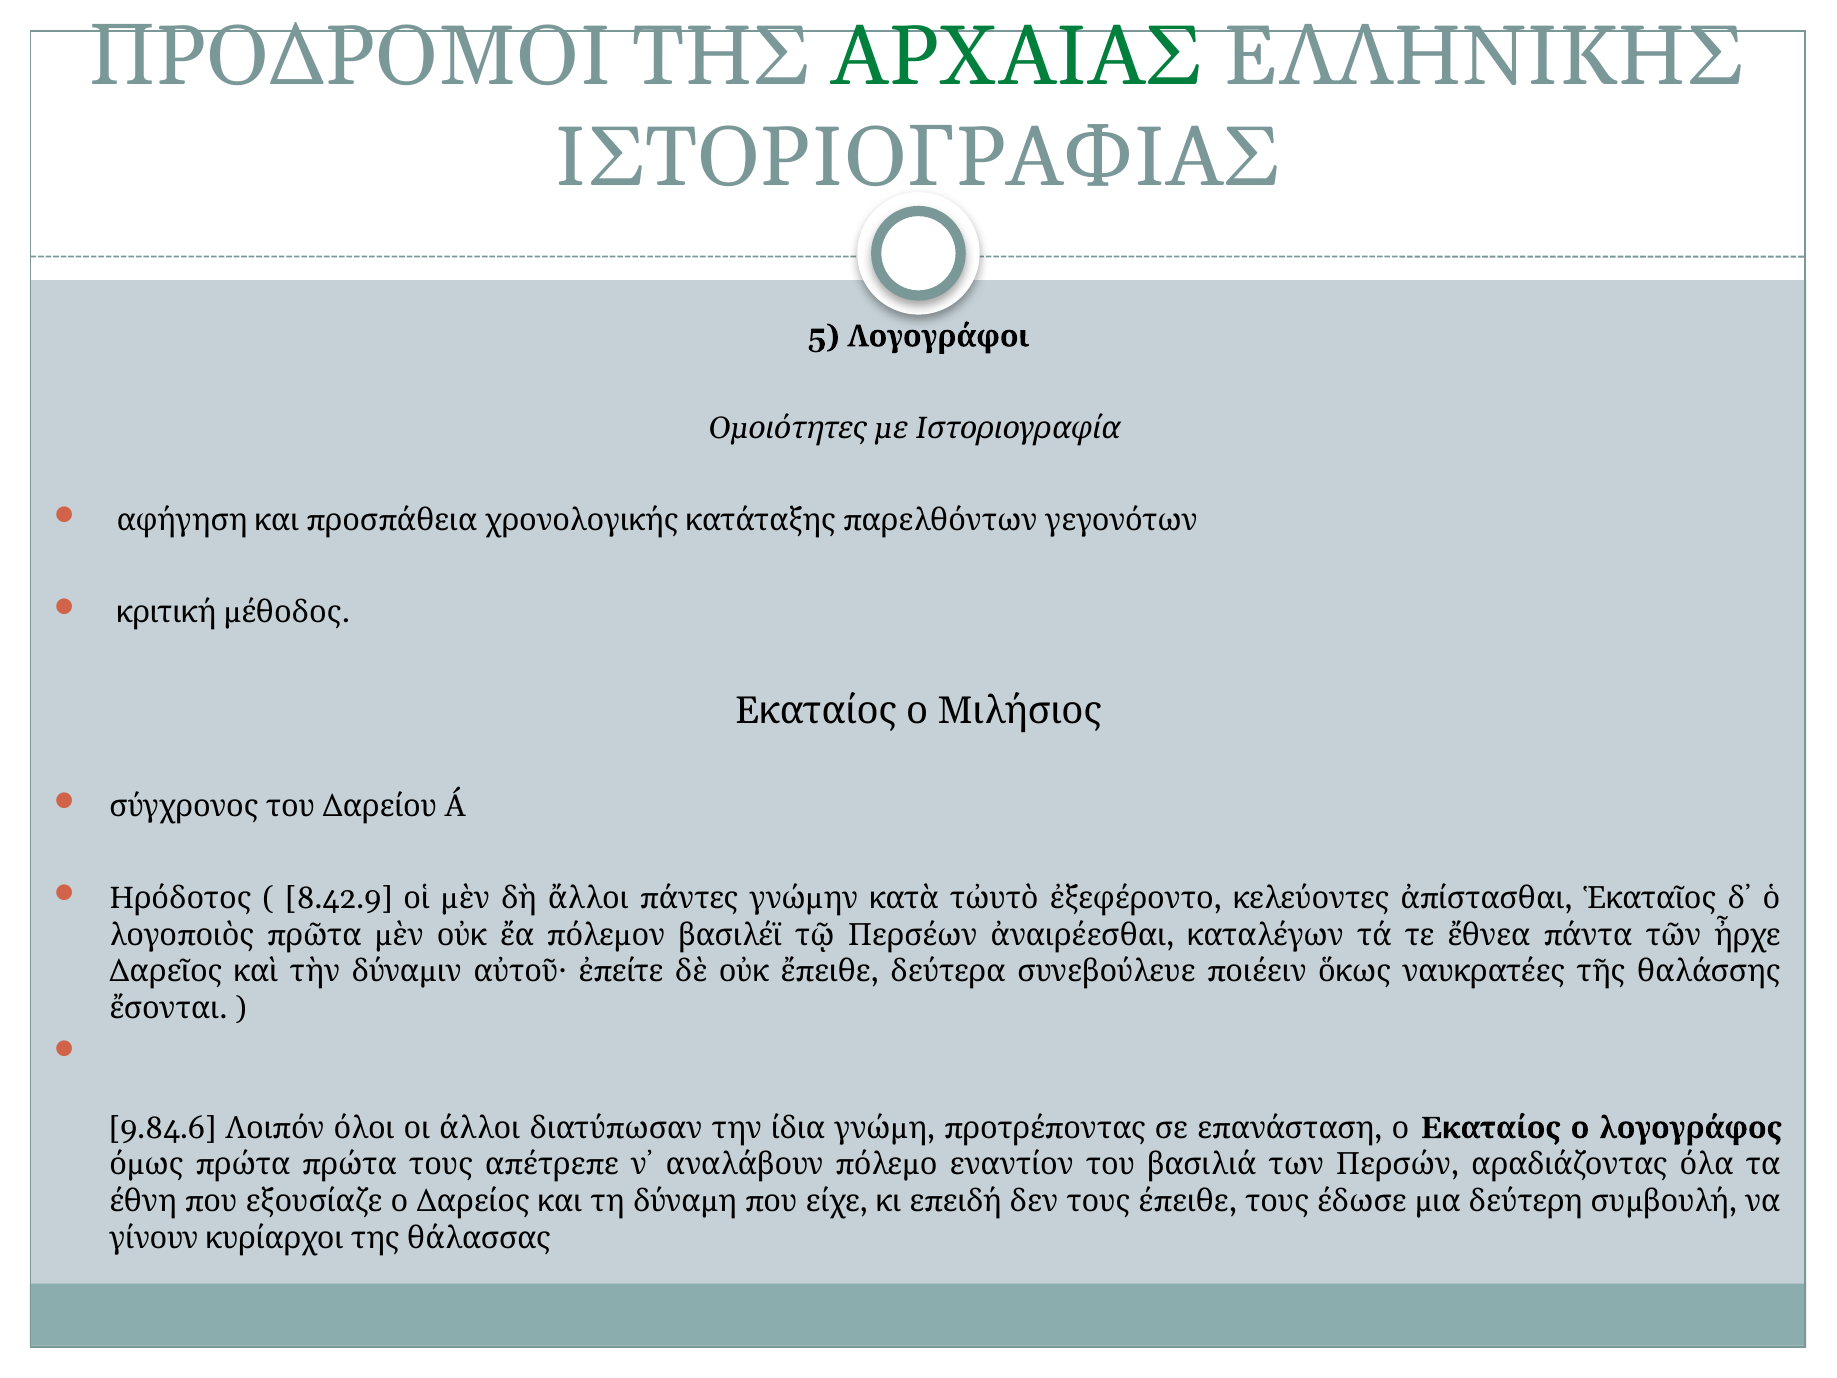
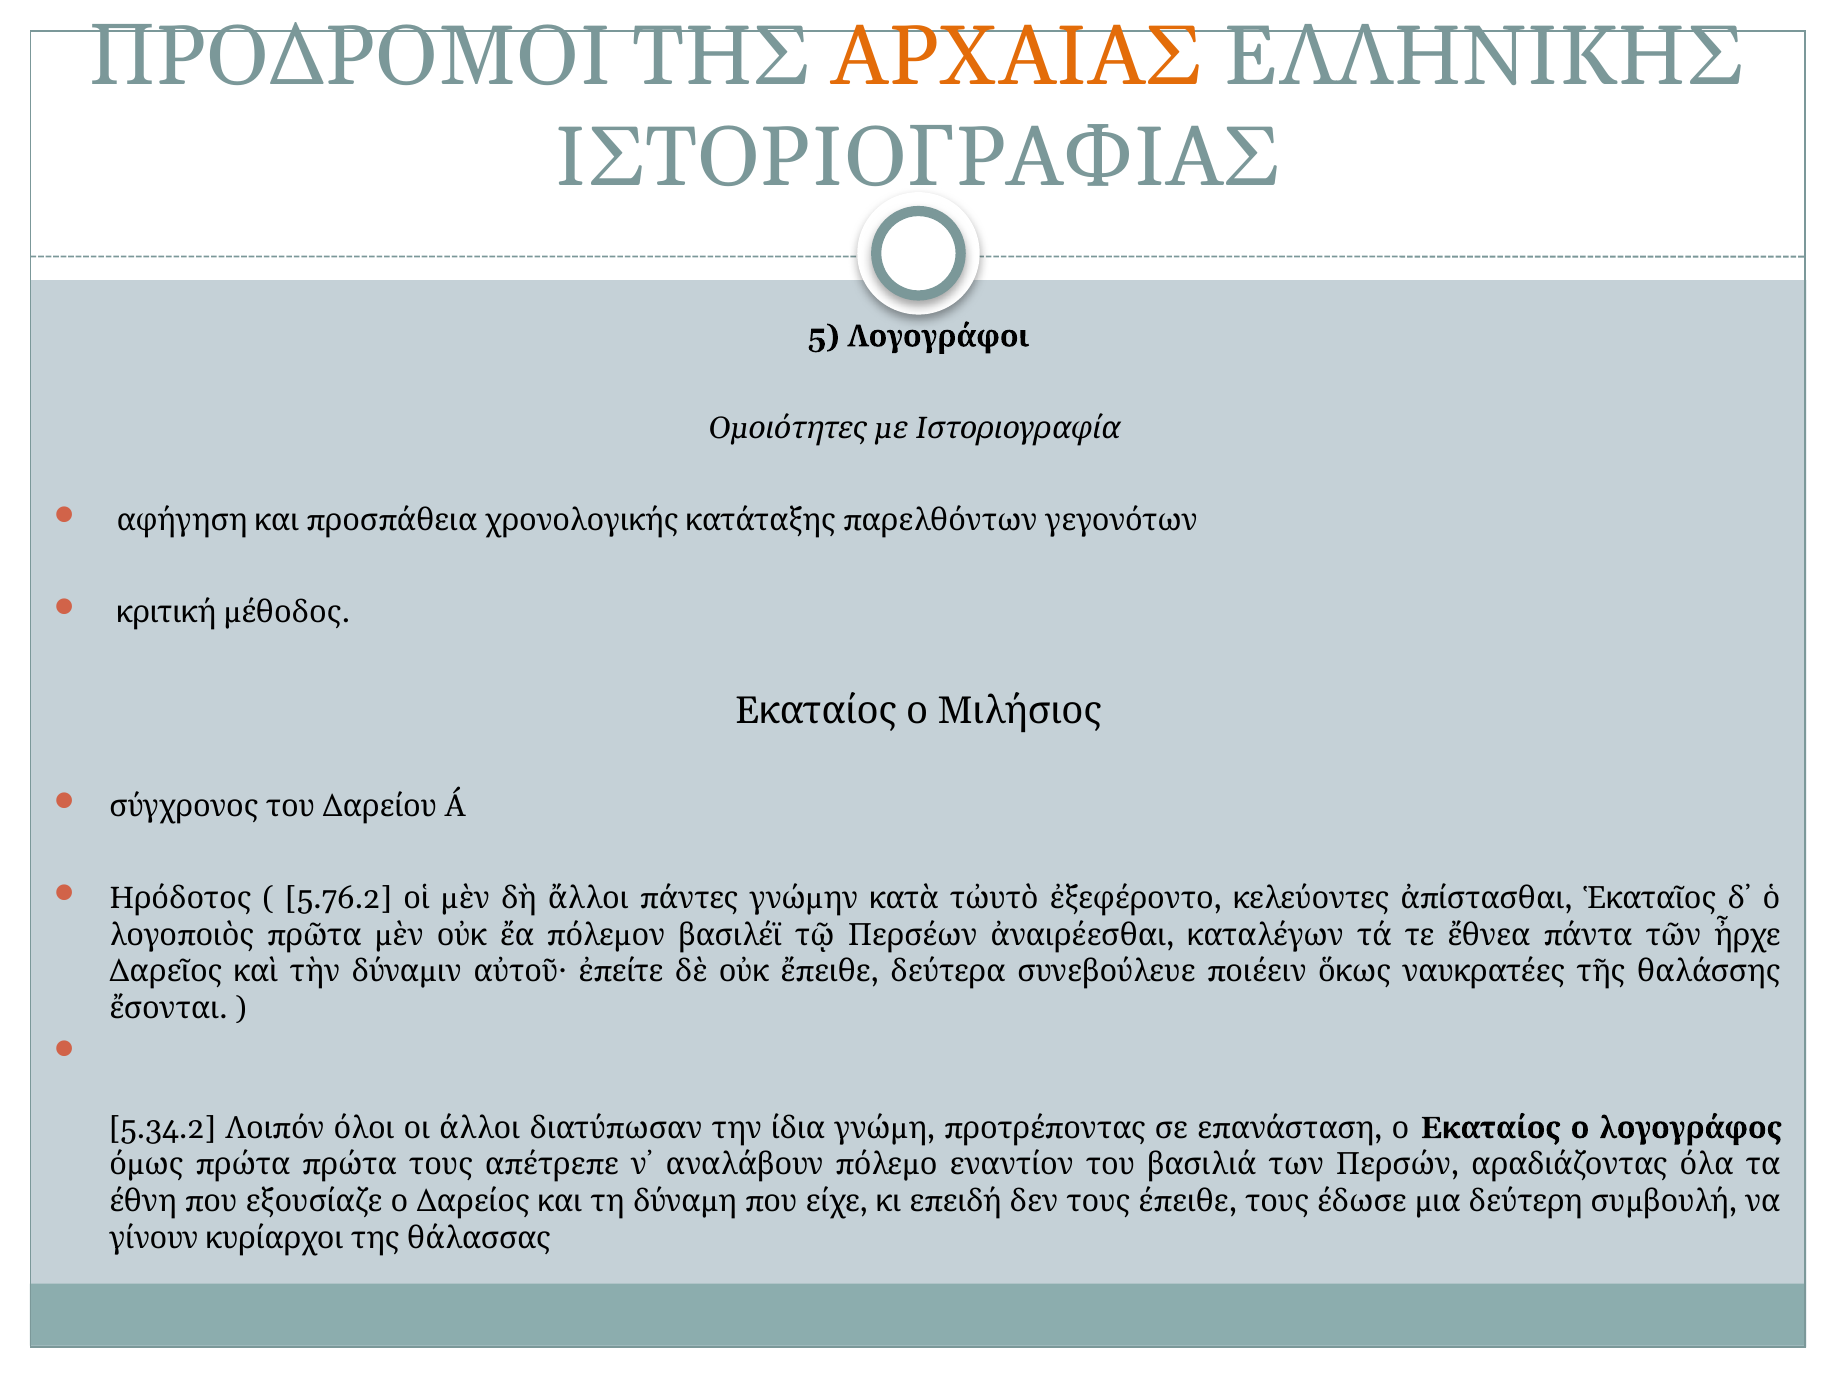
ΑΡΧΑΙΑΣ colour: green -> orange (1017, 57)
8.42.9: 8.42.9 -> 5.76.2 (339, 898)
9.84.6: 9.84.6 -> 5.34.2 (163, 1128)
